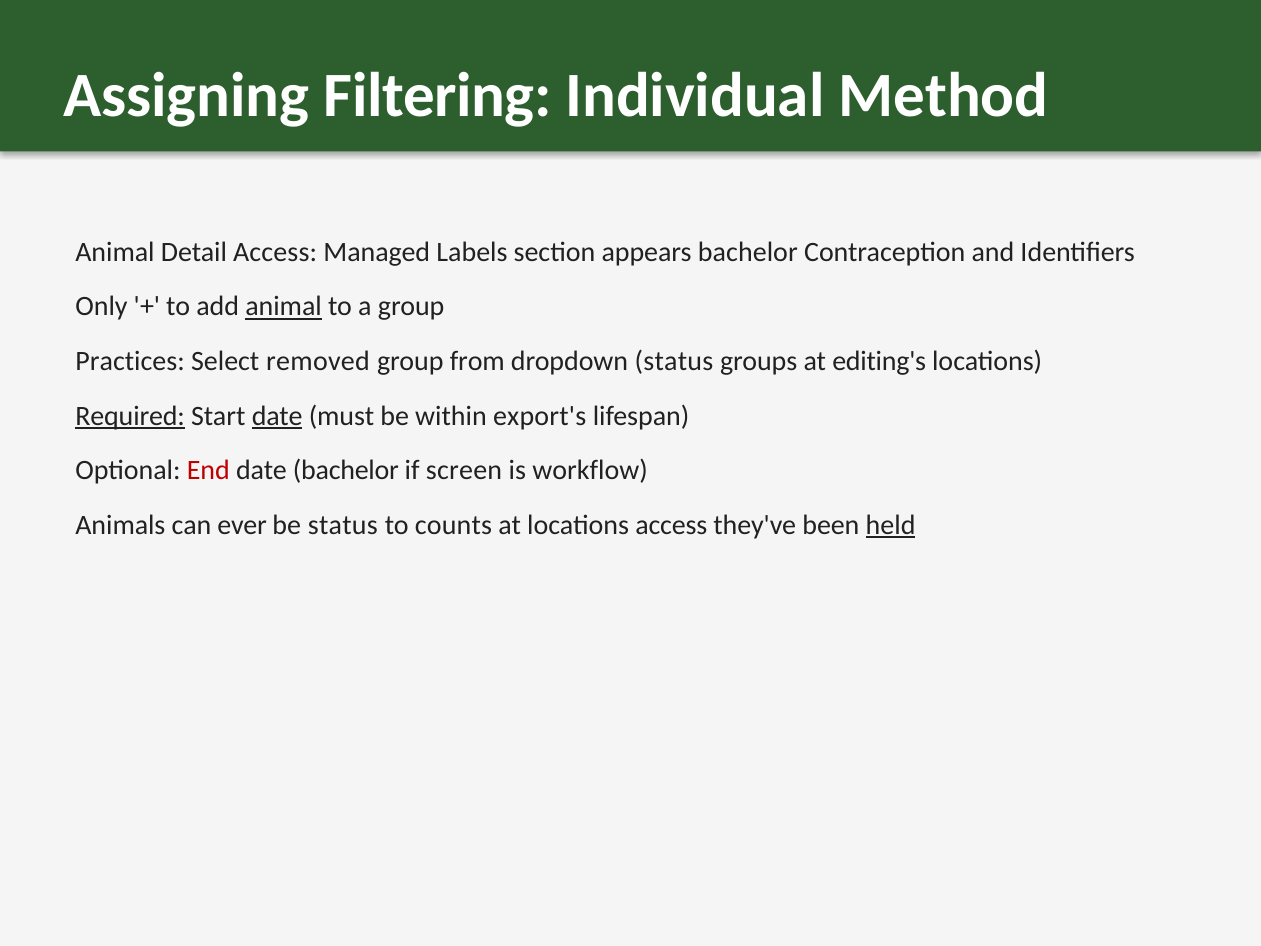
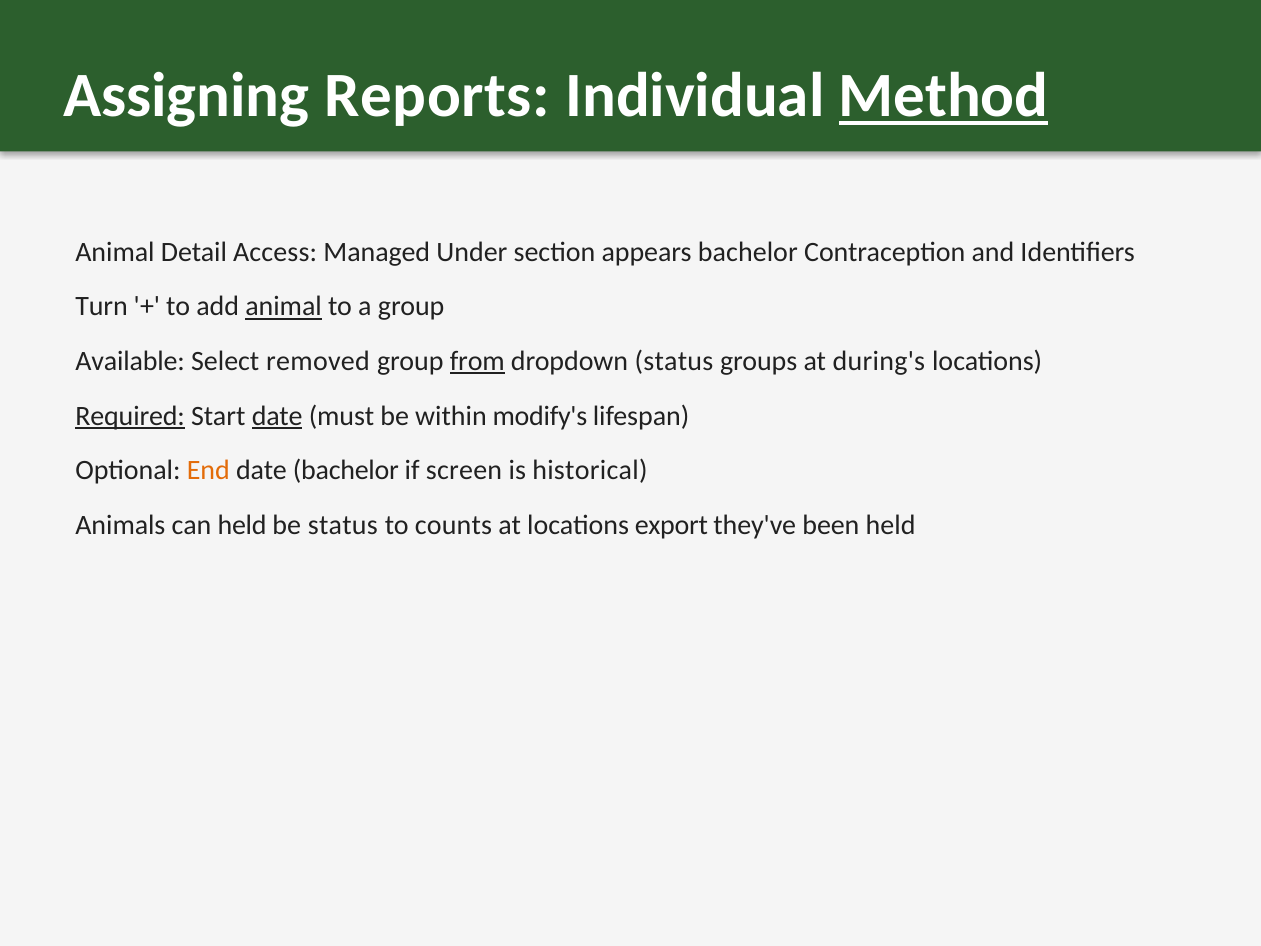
Filtering: Filtering -> Reports (437, 96)
Method underline: none -> present (944, 96)
Labels: Labels -> Under (472, 252)
Only: Only -> Turn (102, 307)
Practices: Practices -> Available (130, 361)
from underline: none -> present (477, 361)
editing's: editing's -> during's (879, 361)
export's: export's -> modify's (540, 416)
End colour: red -> orange (208, 470)
workflow: workflow -> historical (590, 470)
can ever: ever -> held (242, 525)
locations access: access -> export (671, 525)
held underline: present -> none (891, 525)
